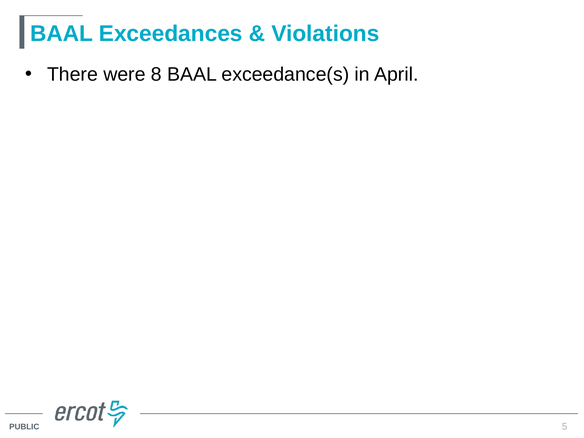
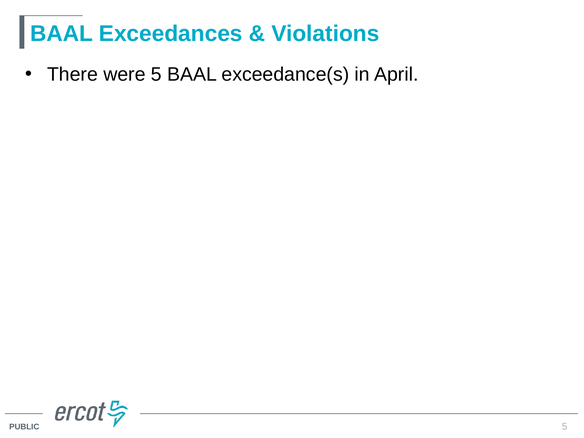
were 8: 8 -> 5 (156, 74)
